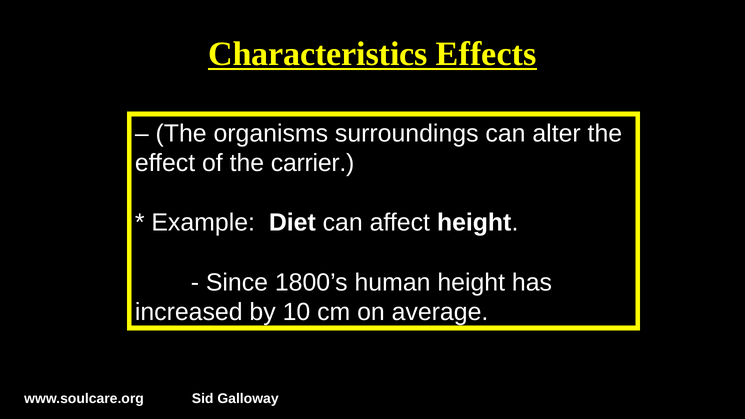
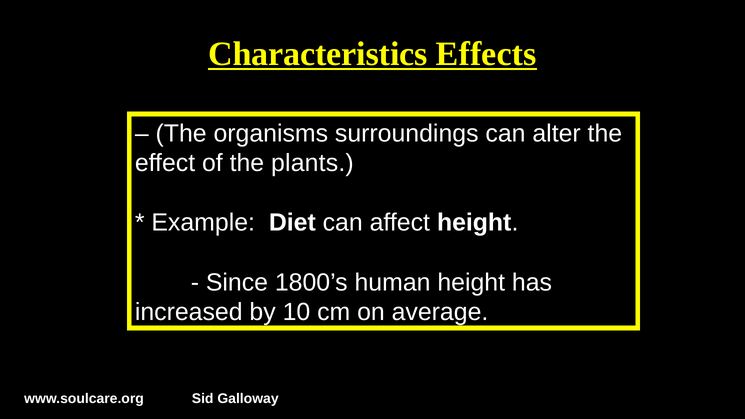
carrier: carrier -> plants (312, 163)
